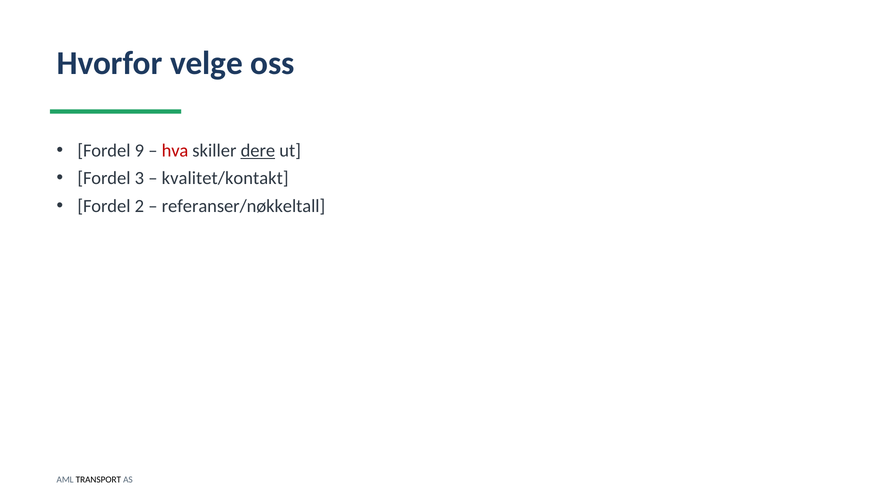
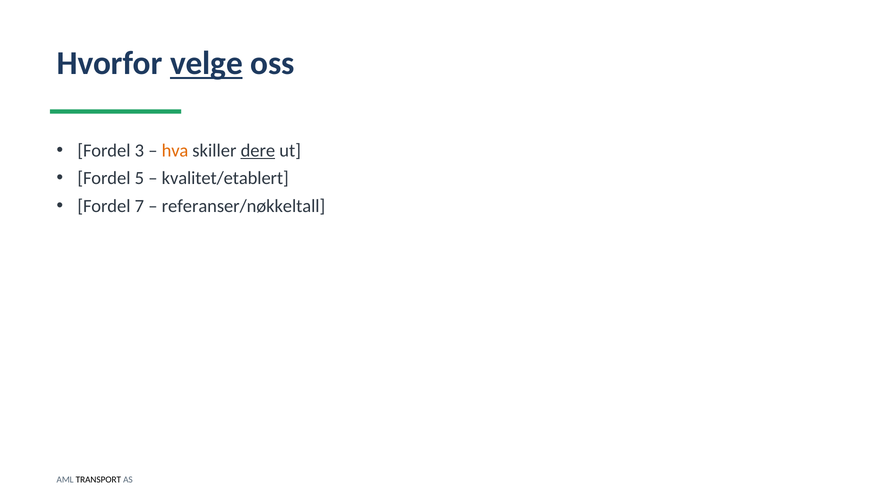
velge underline: none -> present (206, 63)
9: 9 -> 3 (139, 151)
hva colour: red -> orange (175, 151)
3: 3 -> 5 (139, 178)
kvalitet/kontakt: kvalitet/kontakt -> kvalitet/etablert (225, 178)
2: 2 -> 7 (139, 206)
